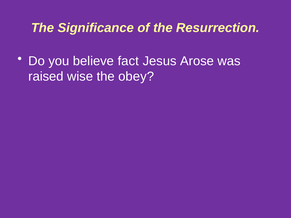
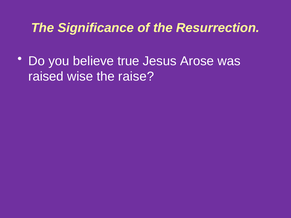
fact: fact -> true (128, 61)
obey: obey -> raise (136, 77)
